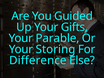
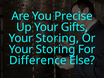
Guided: Guided -> Precise (73, 16)
Parable: Parable -> Storing (57, 38)
